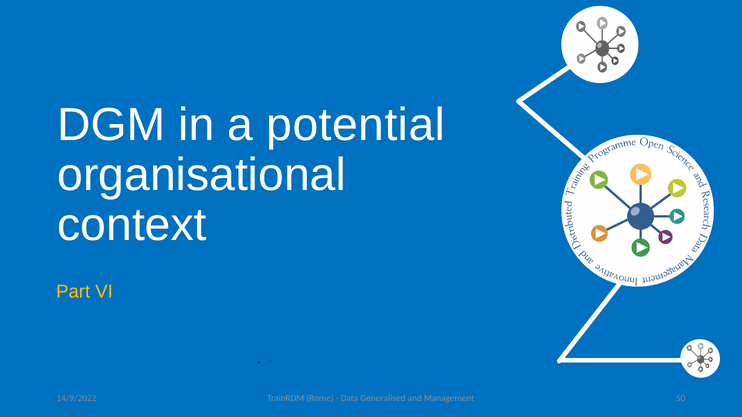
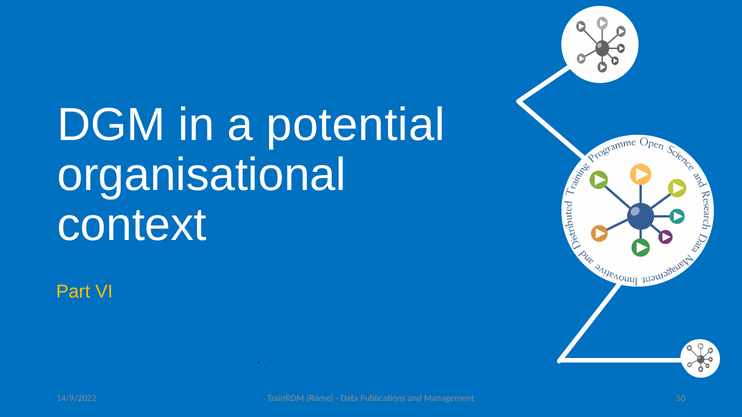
Generalised: Generalised -> Publications (383, 398)
